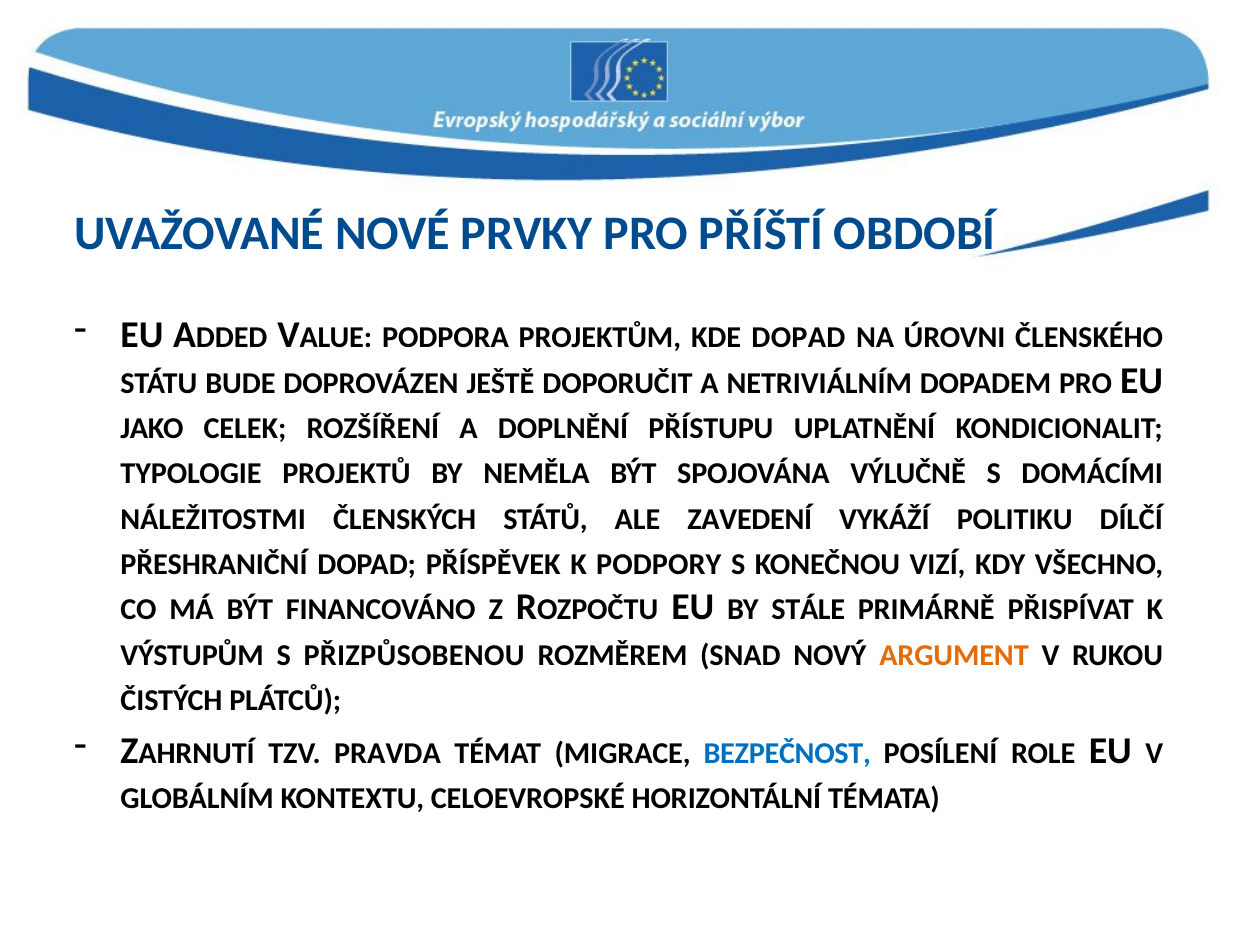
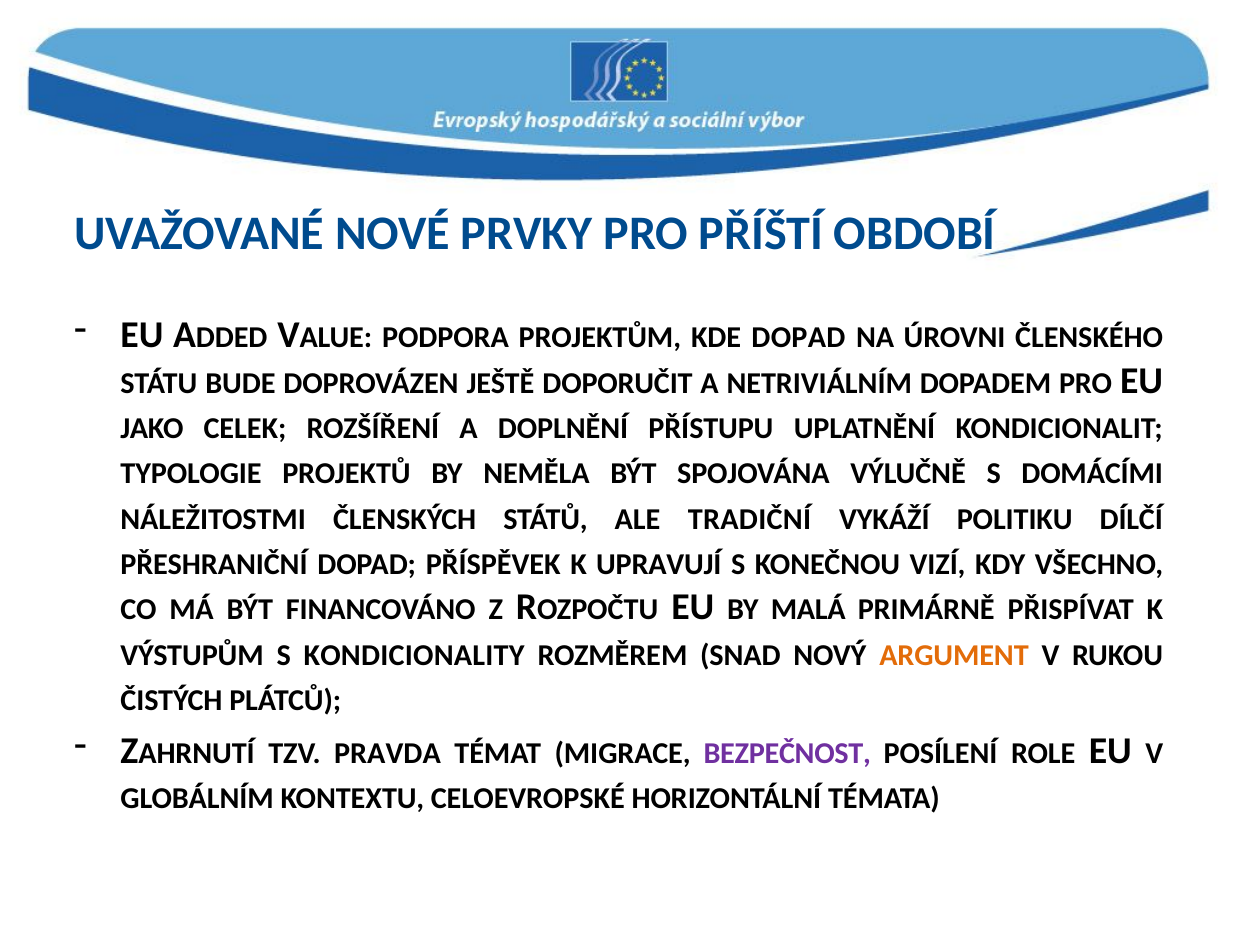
ZAVEDENÍ: ZAVEDENÍ -> TRADIČNÍ (750, 519)
PODPORY: PODPORY -> UPRAVUJÍ (659, 565)
STÁLE: STÁLE -> MALÁ (808, 610)
PŘIZPŮSOBENOU: PŘIZPŮSOBENOU -> KONDICIONALITY (414, 655)
BEZPEČNOST colour: blue -> purple (787, 753)
